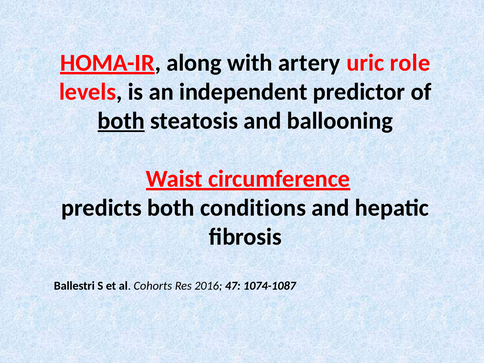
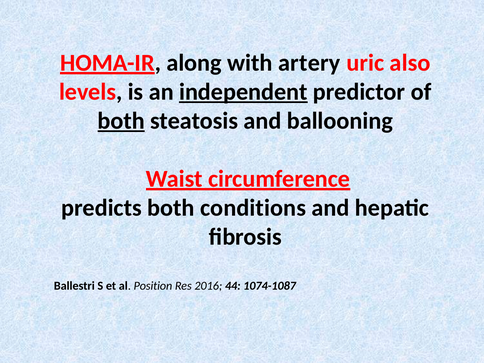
role: role -> also (410, 63)
independent underline: none -> present (243, 92)
Cohorts: Cohorts -> Position (153, 286)
47: 47 -> 44 (233, 286)
